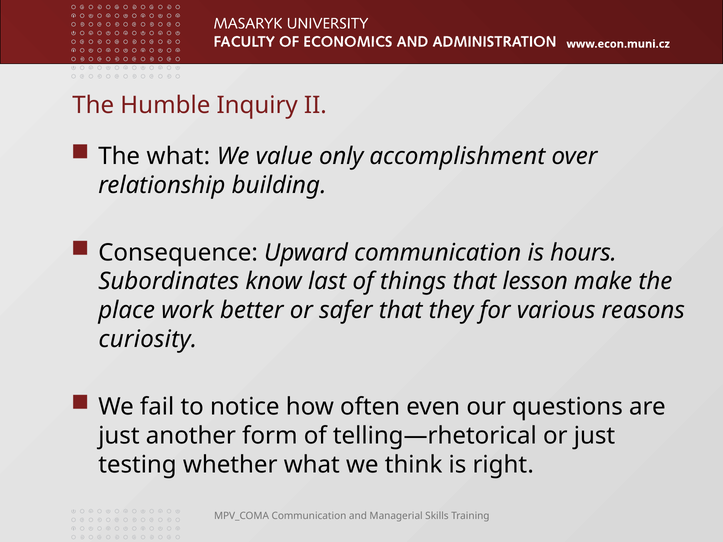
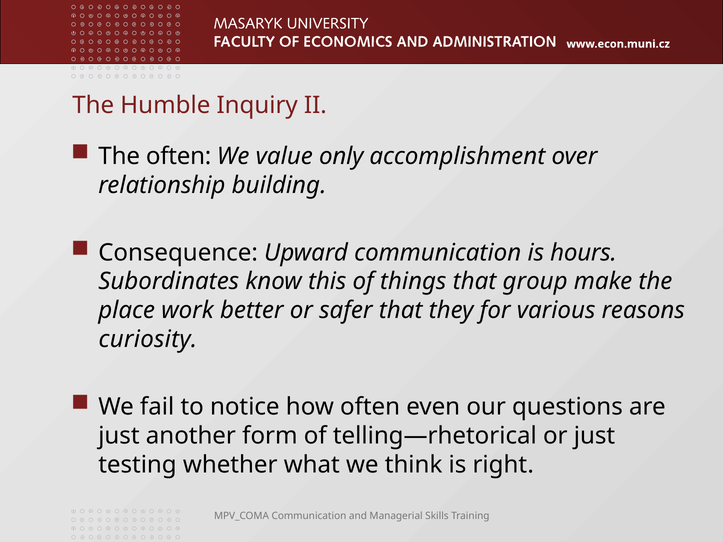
The what: what -> often (179, 156)
last: last -> this (327, 282)
lesson: lesson -> group (535, 282)
